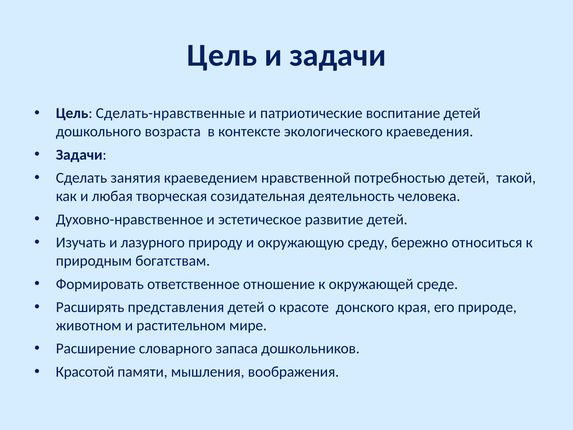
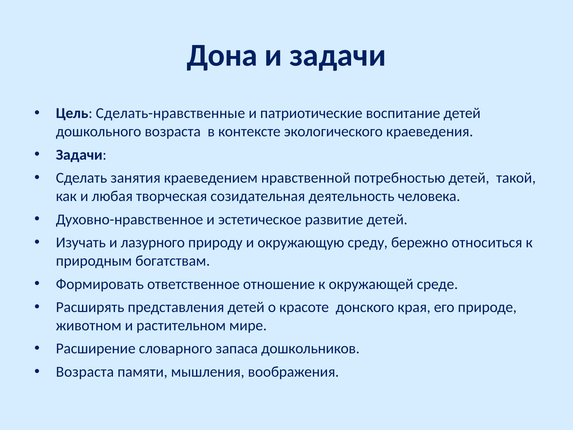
Цель: Цель -> Дона (222, 55)
Красотой: Красотой -> Возраста (85, 372)
